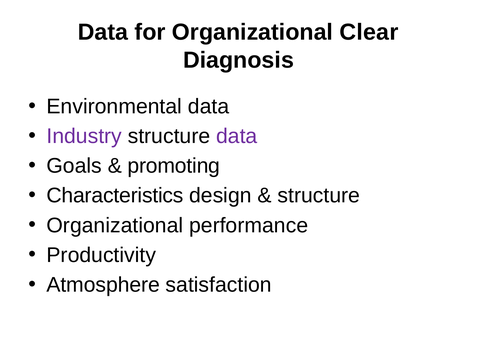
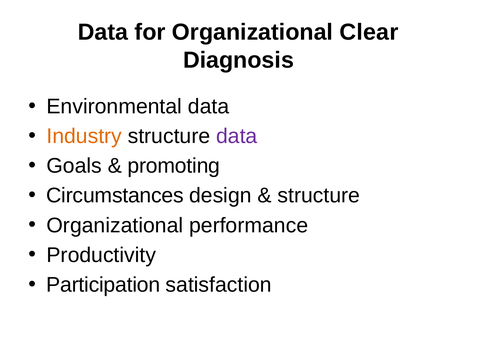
Industry colour: purple -> orange (84, 136)
Characteristics: Characteristics -> Circumstances (115, 196)
Atmosphere: Atmosphere -> Participation (103, 285)
